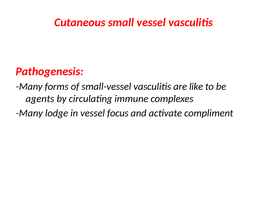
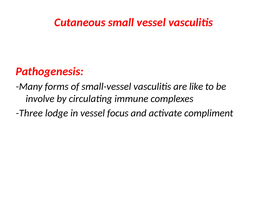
agents: agents -> involve (40, 99)
Many: Many -> Three (29, 113)
